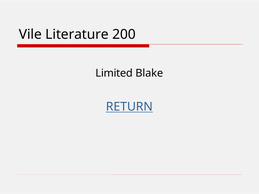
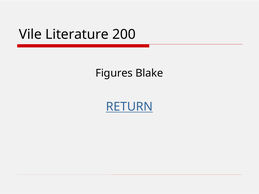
Limited: Limited -> Figures (114, 73)
